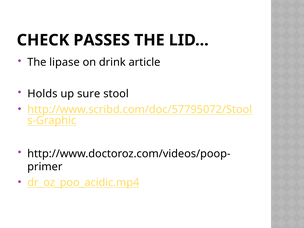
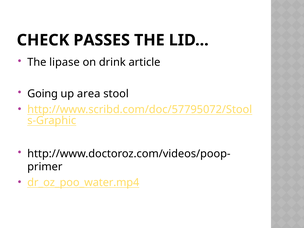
Holds: Holds -> Going (43, 94)
sure: sure -> area (89, 94)
dr_oz_poo_acidic.mp4: dr_oz_poo_acidic.mp4 -> dr_oz_poo_water.mp4 (83, 183)
